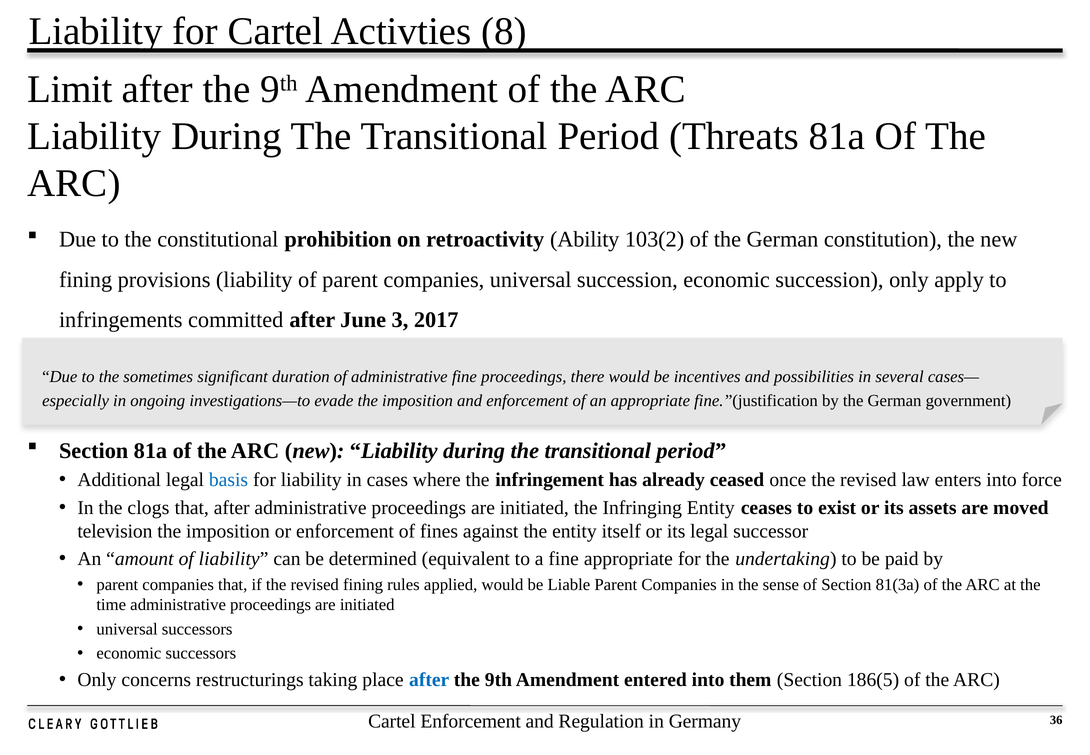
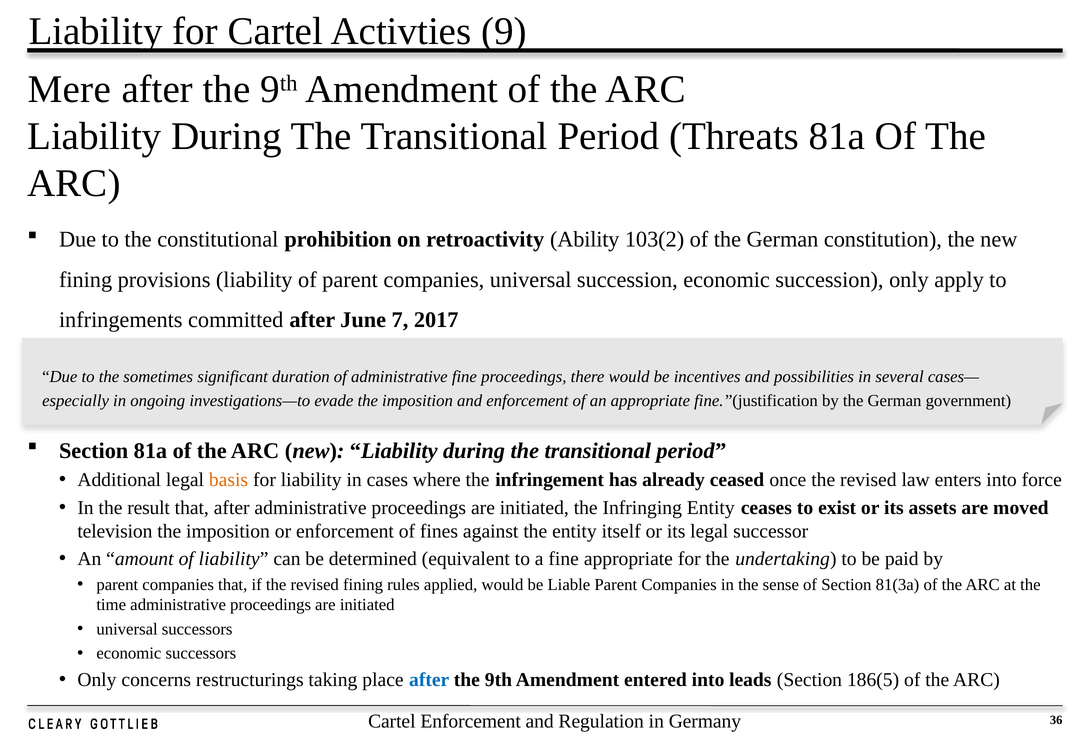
8: 8 -> 9 (504, 31)
Limit: Limit -> Mere (69, 89)
3: 3 -> 7 (400, 320)
basis colour: blue -> orange (229, 480)
clogs: clogs -> result (149, 507)
them: them -> leads (750, 679)
